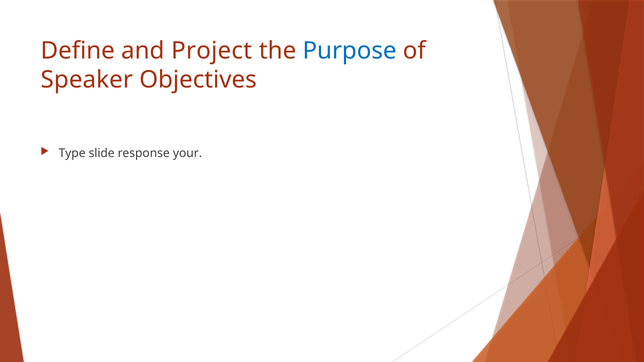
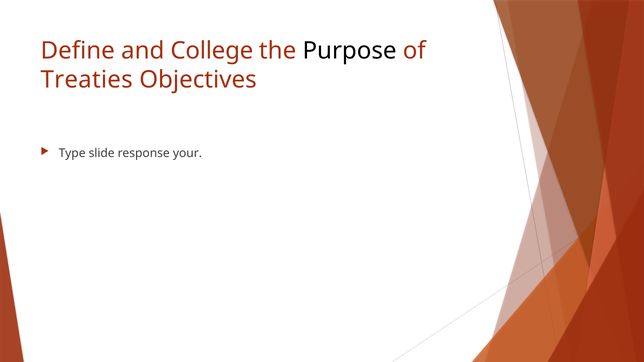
Project: Project -> College (212, 51)
Purpose colour: blue -> black (350, 51)
Speaker: Speaker -> Treaties (87, 80)
